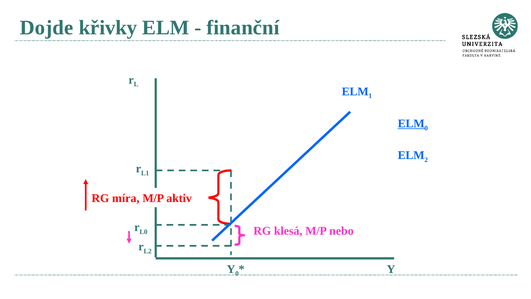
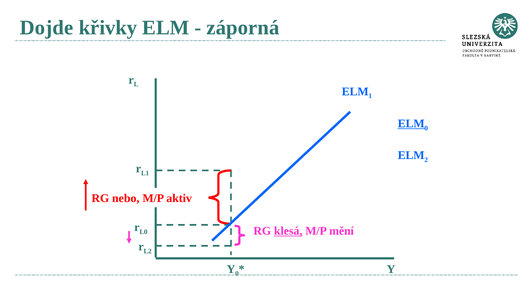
finanční: finanční -> záporná (243, 28)
míra: míra -> nebo (126, 198)
klesá underline: none -> present (288, 231)
nebo: nebo -> mění (342, 231)
